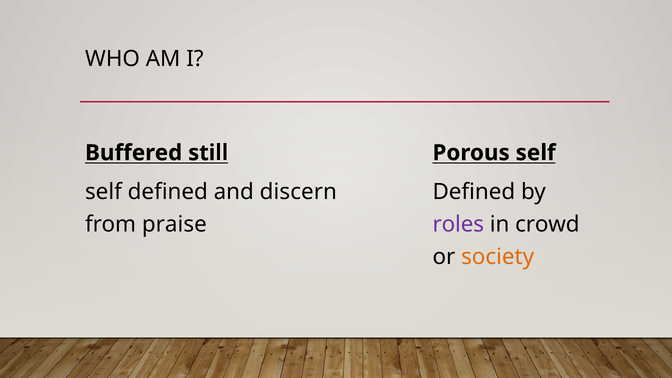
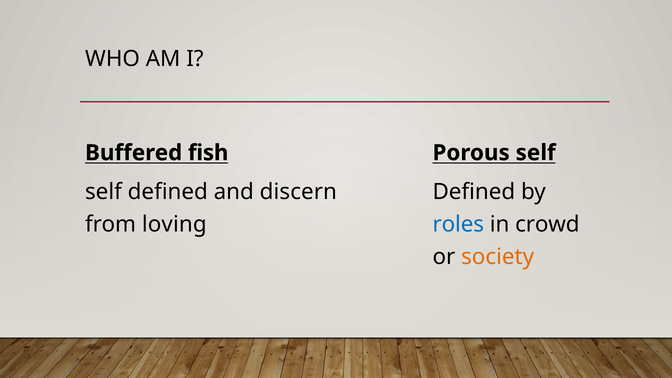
still: still -> fish (208, 153)
praise: praise -> loving (174, 224)
roles colour: purple -> blue (458, 224)
